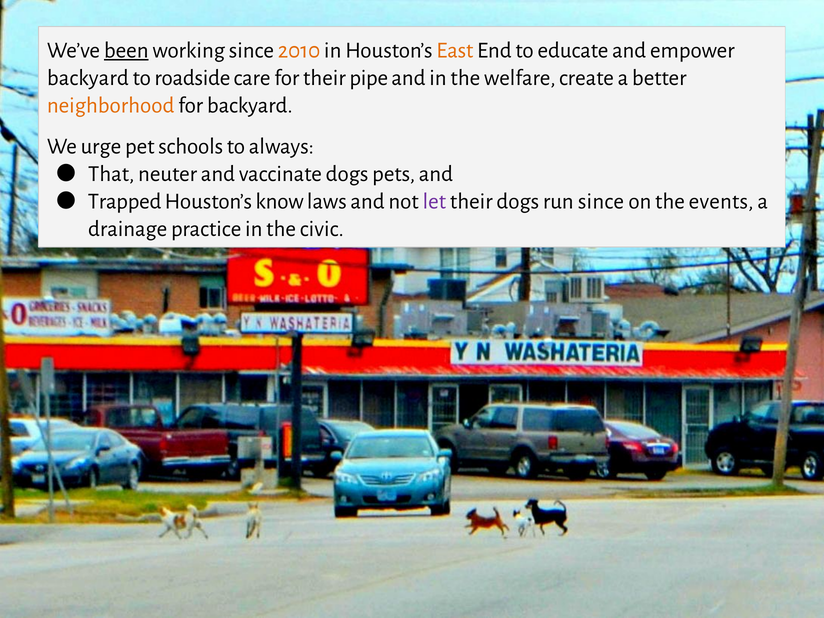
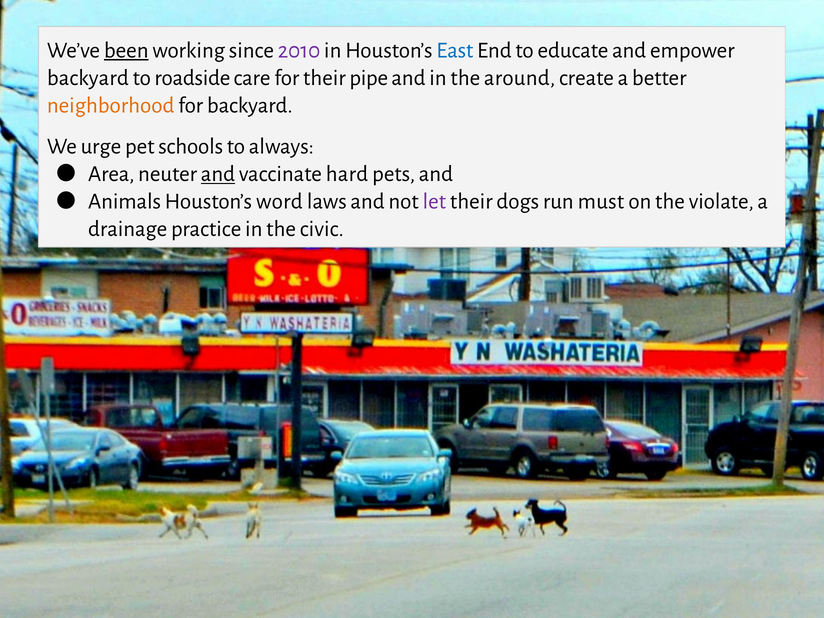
2010 colour: orange -> purple (299, 50)
East colour: orange -> blue (455, 50)
welfare: welfare -> around (520, 78)
That: That -> Area (111, 174)
and underline: none -> present (218, 174)
vaccinate dogs: dogs -> hard (347, 174)
Trapped: Trapped -> Animals (125, 201)
know: know -> word (279, 201)
run since: since -> must (601, 201)
events: events -> violate (721, 201)
